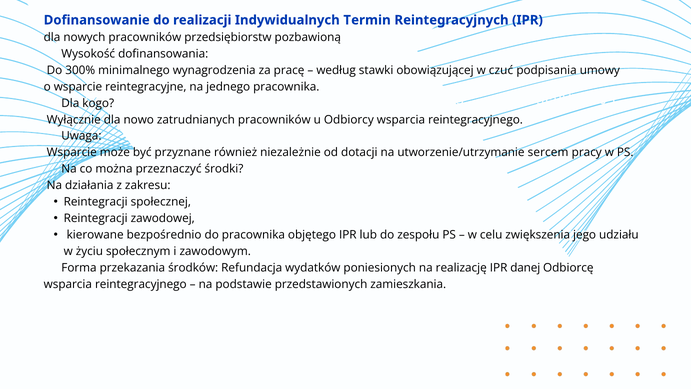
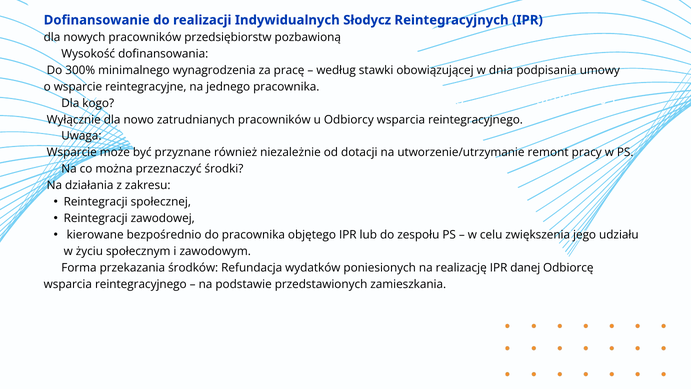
Termin: Termin -> Słodycz (367, 20)
czuć: czuć -> dnia (501, 70)
sercem: sercem -> remont (548, 152)
